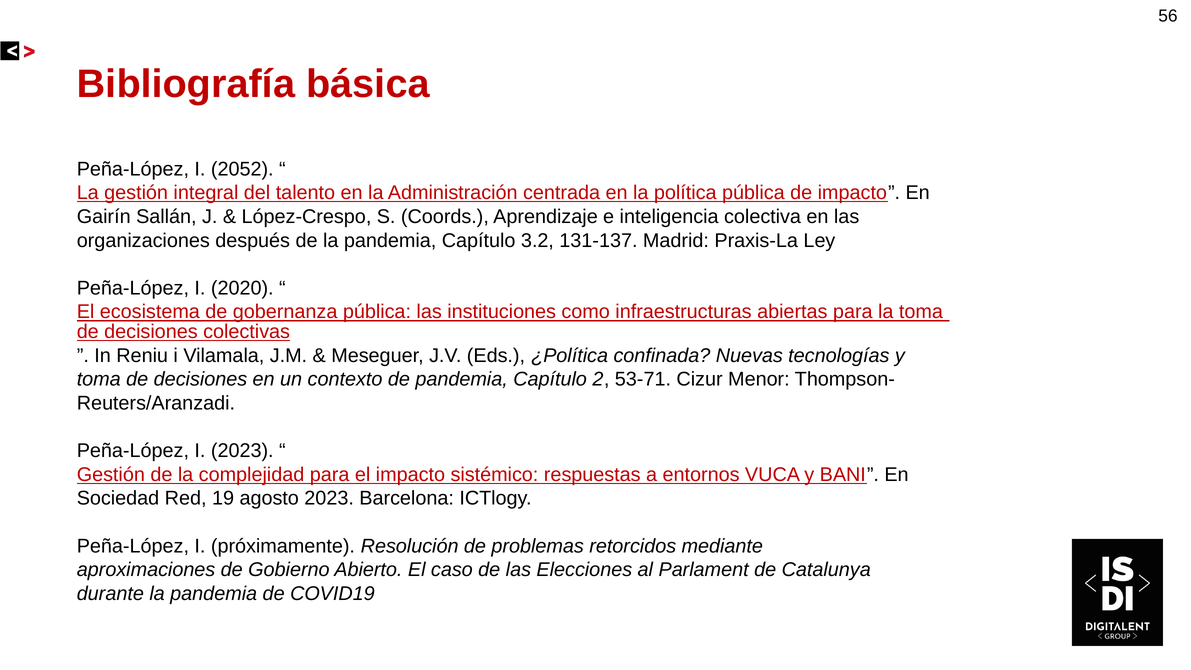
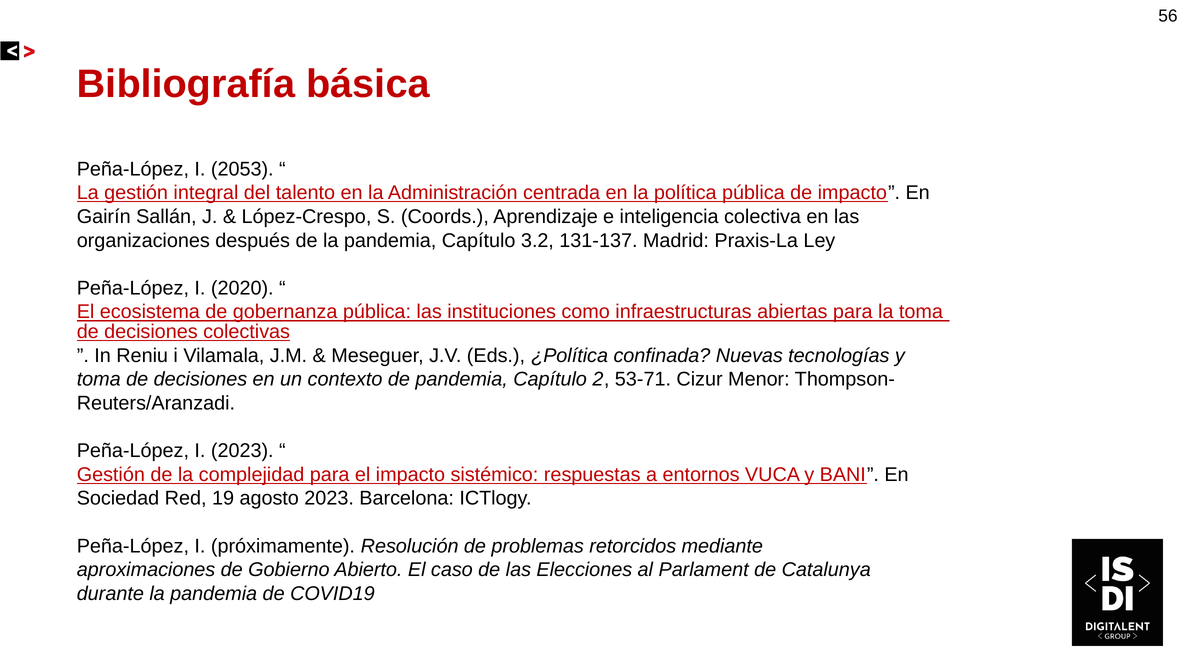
2052: 2052 -> 2053 (242, 169)
